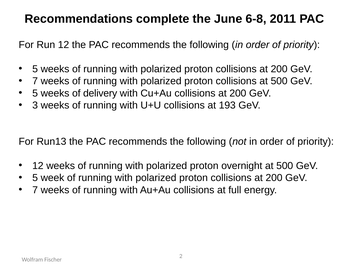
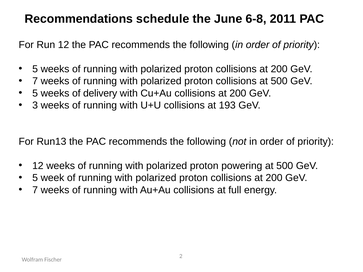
complete: complete -> schedule (163, 19)
overnight: overnight -> powering (242, 166)
